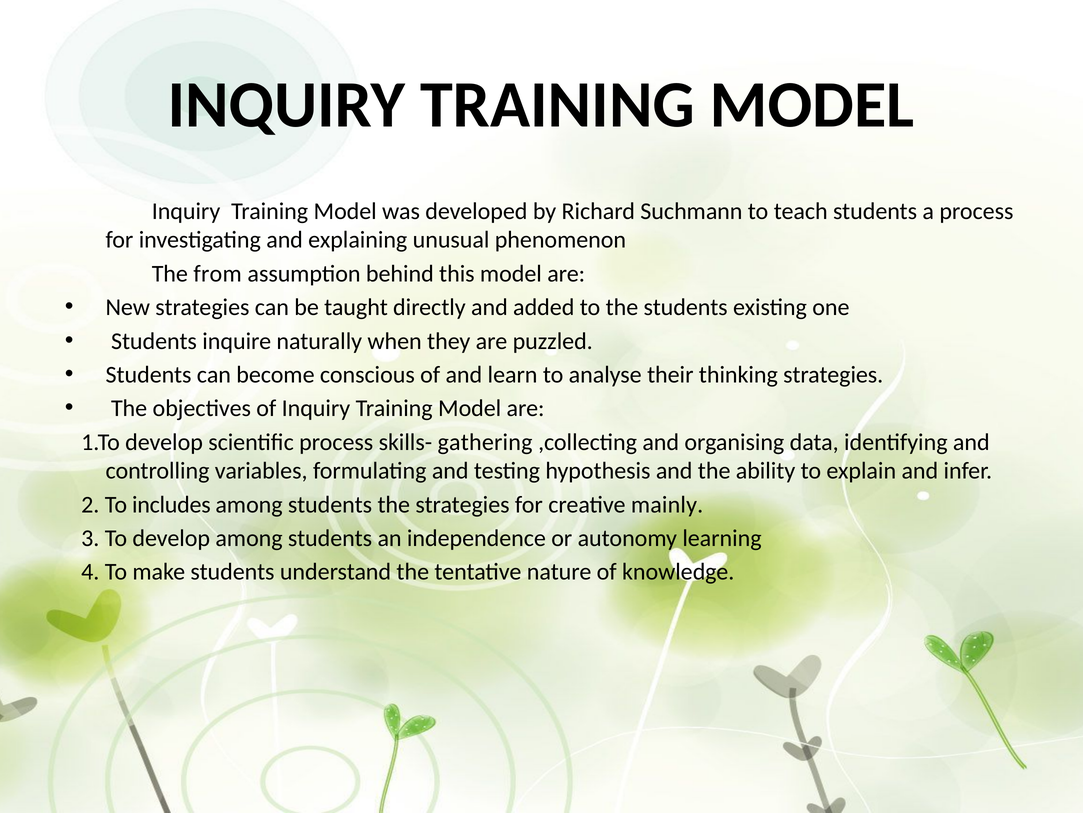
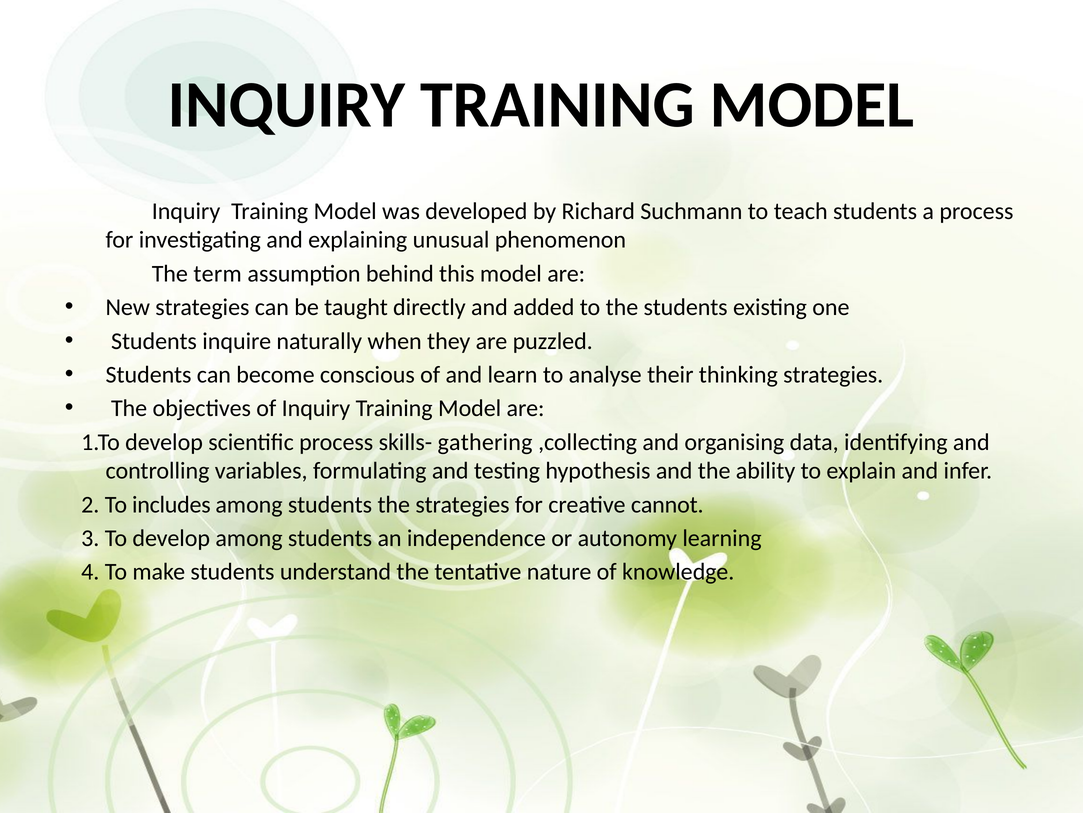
from: from -> term (218, 273)
mainly: mainly -> cannot (667, 504)
